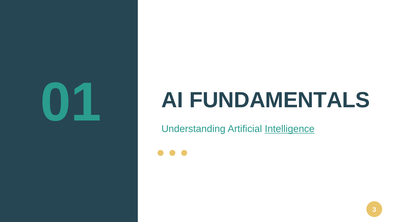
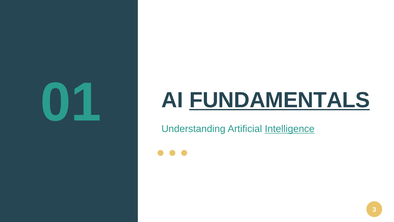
FUNDAMENTALS underline: none -> present (280, 100)
